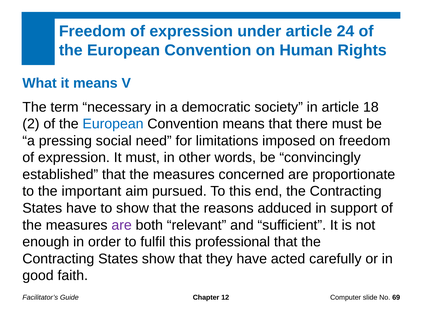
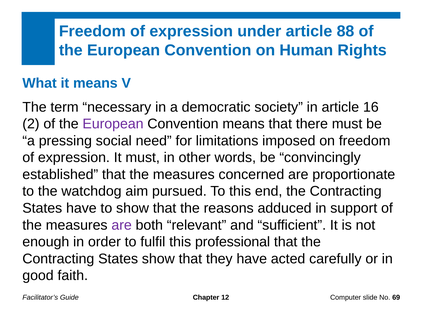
24: 24 -> 88 (345, 31)
18: 18 -> 16 (371, 107)
European colour: blue -> purple (113, 124)
important: important -> watchdog (91, 192)
